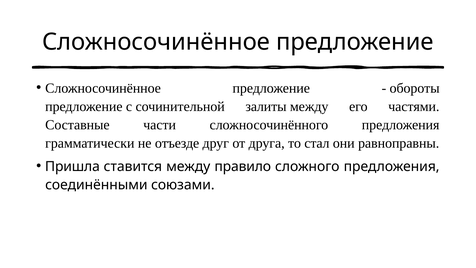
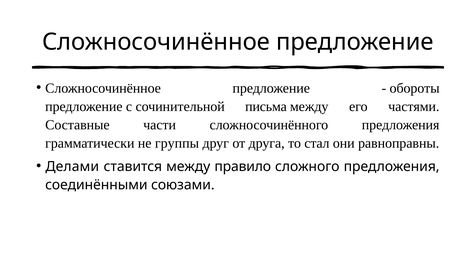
залиты: залиты -> письма (266, 106)
отъезде: отъезде -> группы (177, 143)
Пришла: Пришла -> Делами (72, 166)
